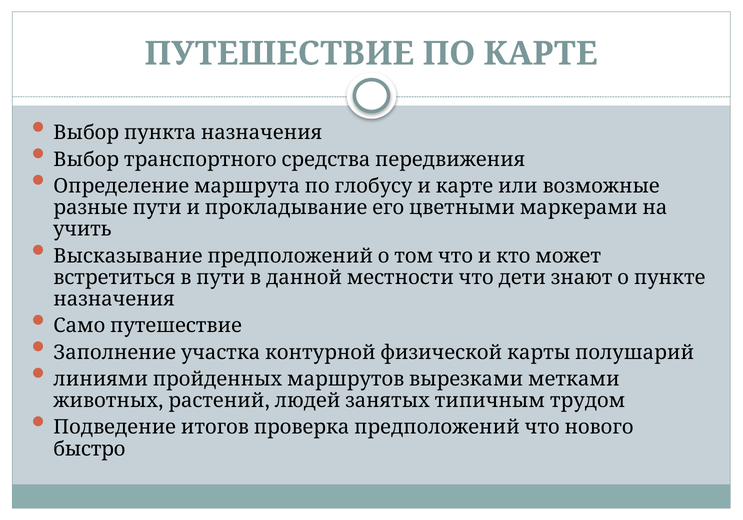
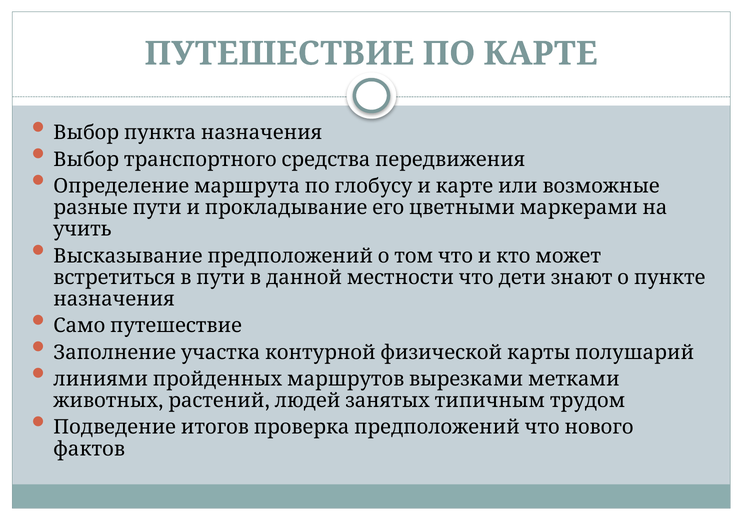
быстро: быстро -> фактов (89, 449)
